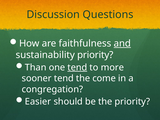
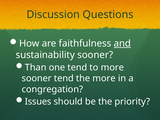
sustainability priority: priority -> sooner (95, 55)
tend underline: present -> none (77, 67)
the come: come -> more (104, 78)
Easier: Easier -> Issues (38, 102)
